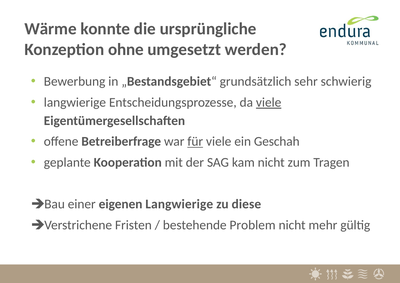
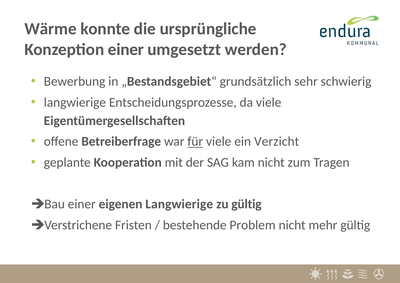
Konzeption ohne: ohne -> einer (126, 49)
viele underline: present -> none (269, 102)
Geschah: Geschah -> Verzicht (277, 141)
zu diese: diese -> gültig (247, 204)
